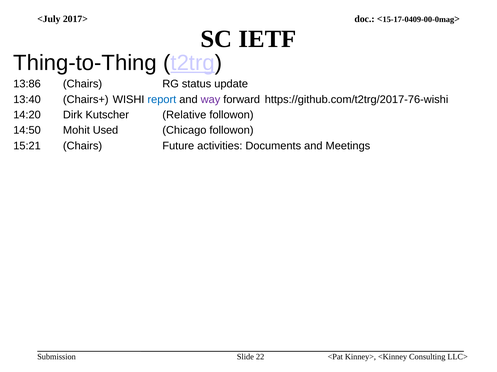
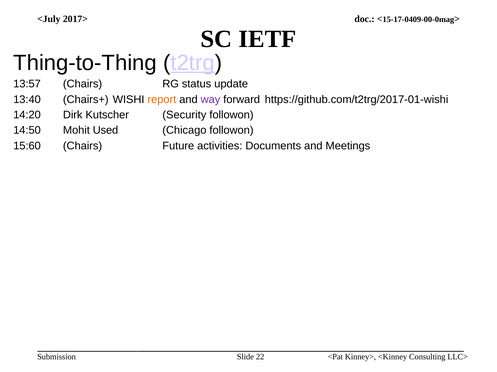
13:86: 13:86 -> 13:57 (27, 84)
report colour: blue -> orange (162, 100)
https://github.com/t2trg/2017-76-wishi: https://github.com/t2trg/2017-76-wishi -> https://github.com/t2trg/2017-01-wishi (357, 100)
Relative: Relative -> Security (184, 115)
15:21: 15:21 -> 15:60 (27, 146)
